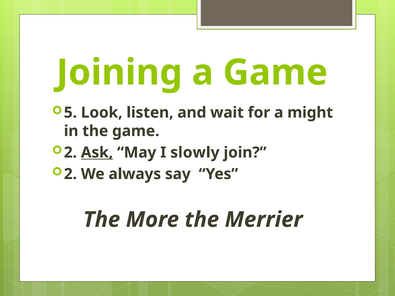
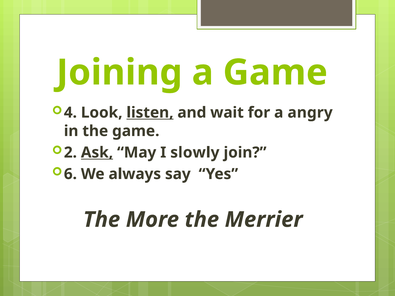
5: 5 -> 4 (70, 113)
listen underline: none -> present (150, 113)
might: might -> angry (310, 113)
2: 2 -> 6 (70, 174)
